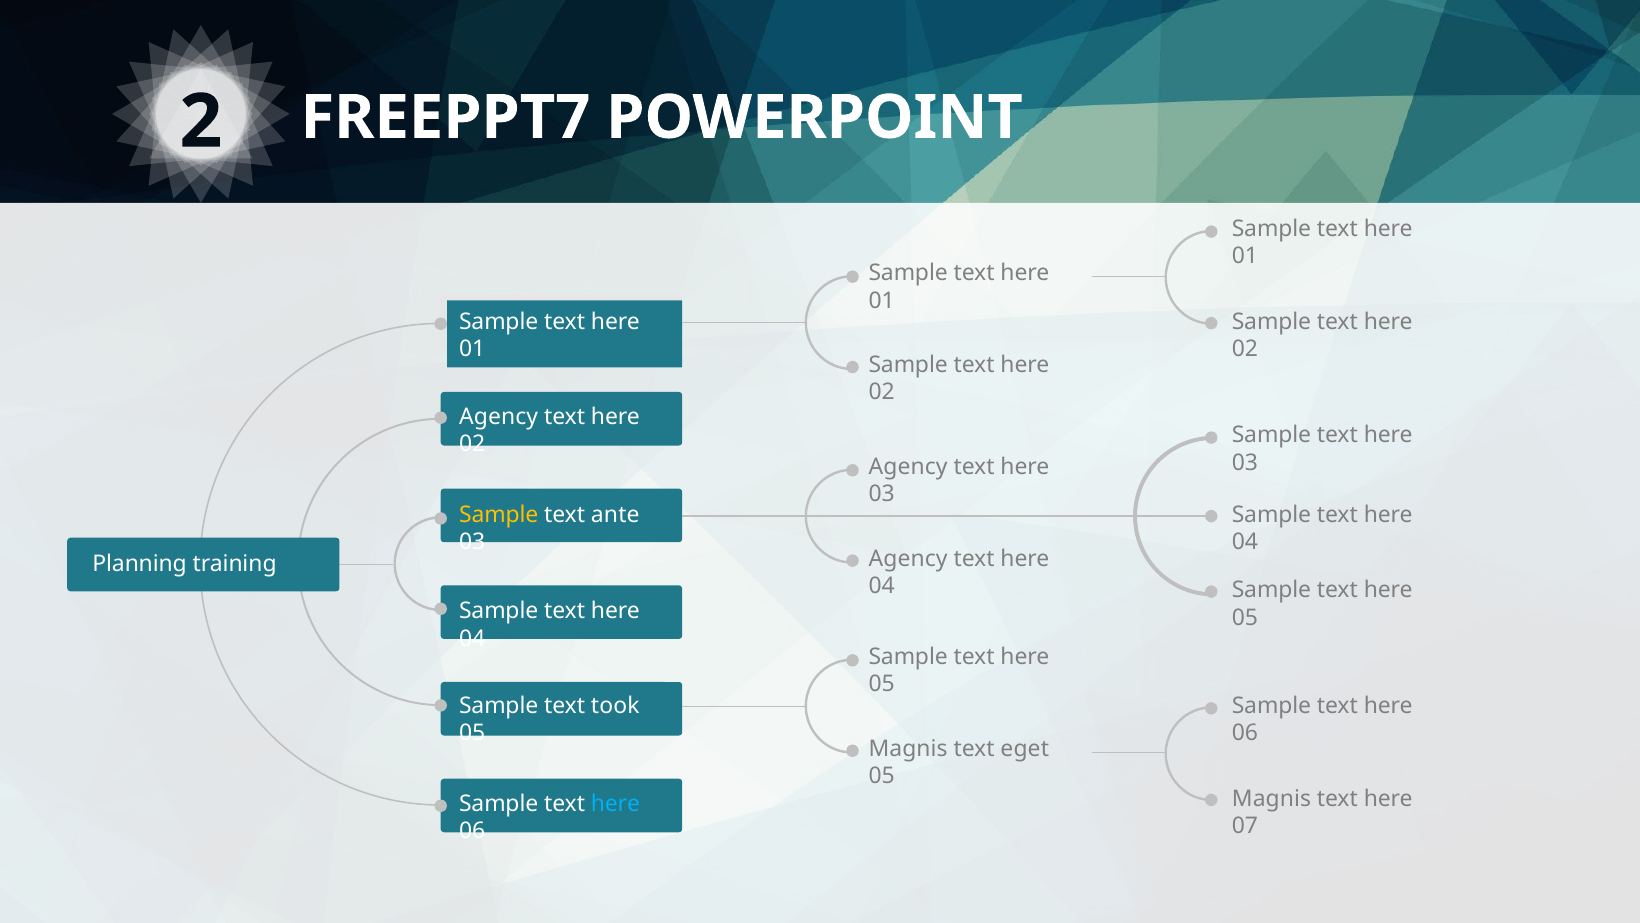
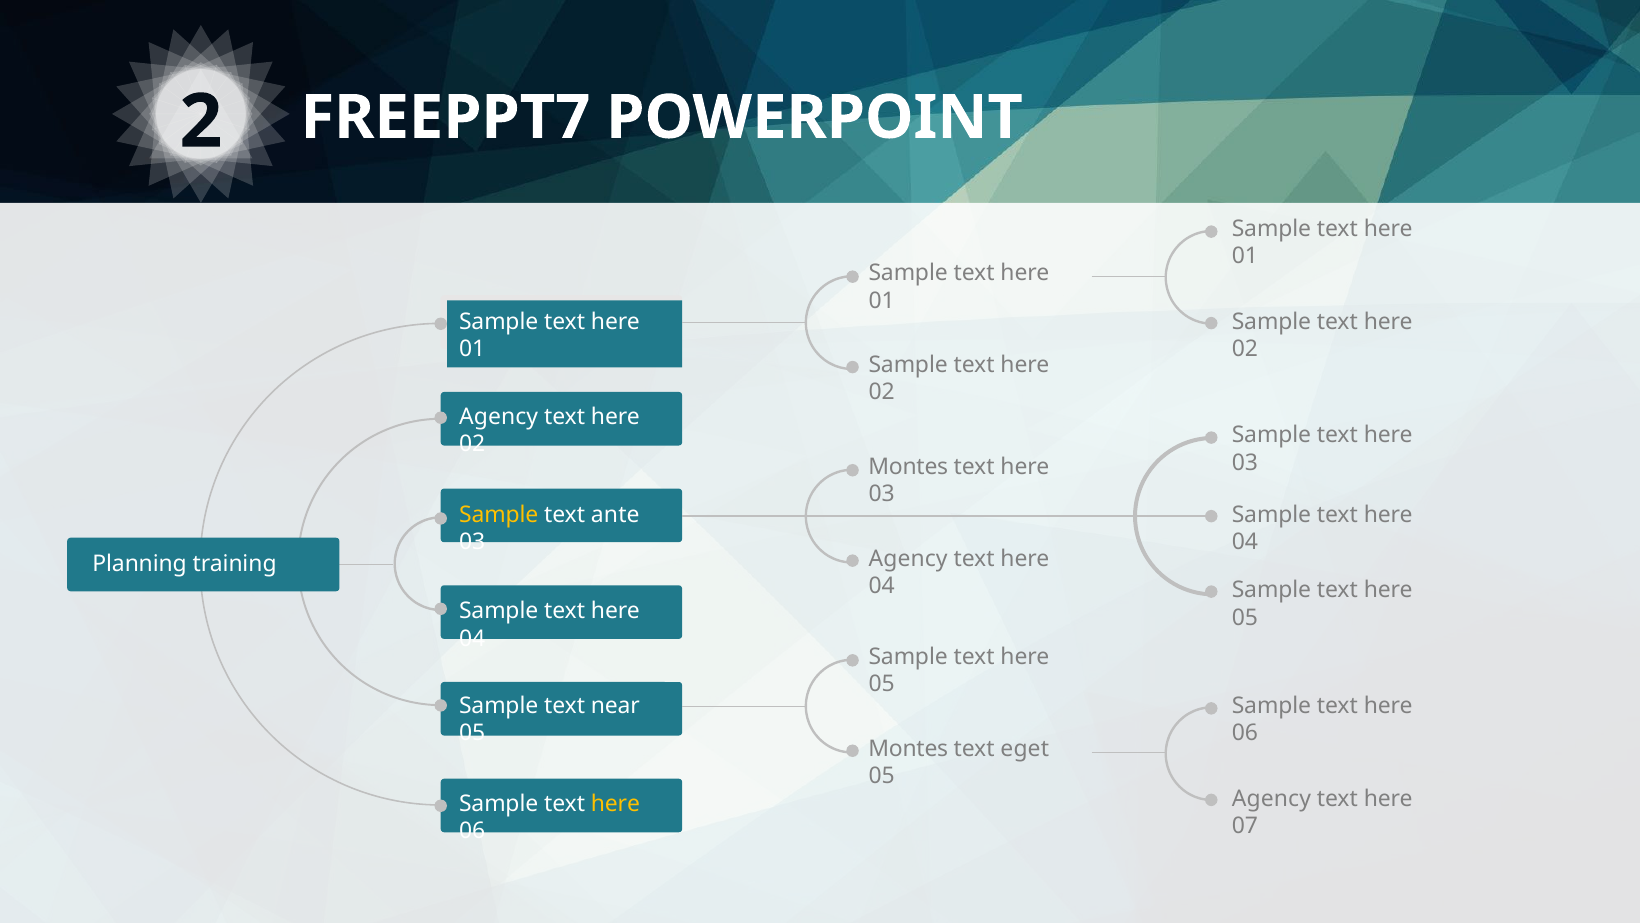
Agency: Agency -> Montes (908, 466)
took: took -> near (615, 705)
Magnis: Magnis -> Montes (908, 748)
Magnis: Magnis -> Agency (1271, 798)
here colour: light blue -> yellow (615, 803)
